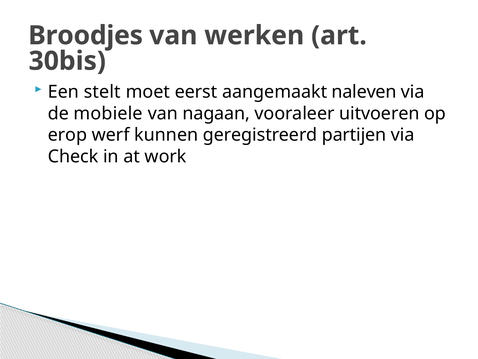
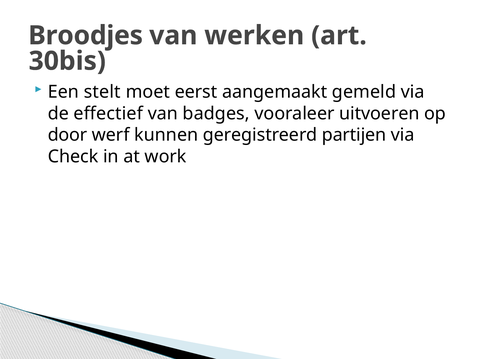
naleven: naleven -> gemeld (364, 92)
mobiele: mobiele -> effectief (108, 113)
nagaan: nagaan -> badges (216, 113)
erop: erop -> door (68, 135)
